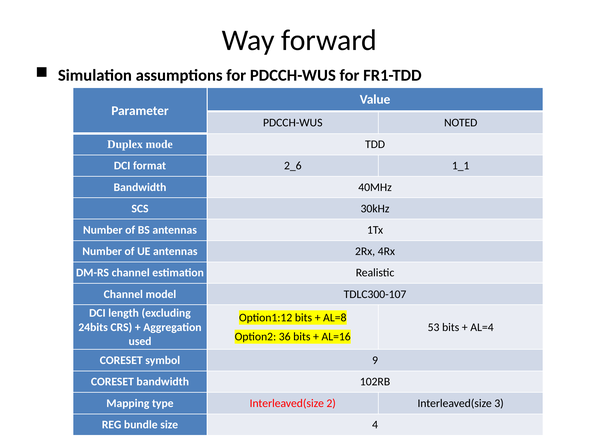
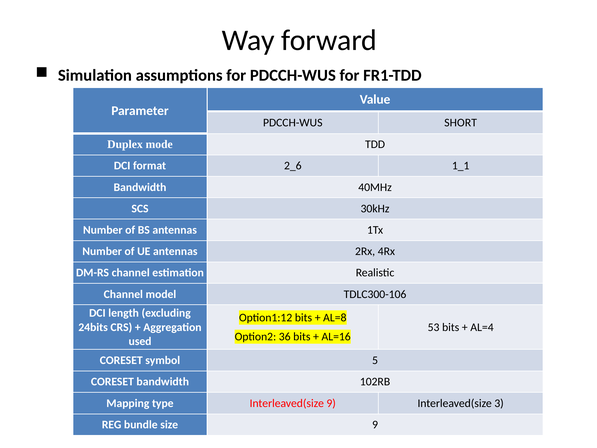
NOTED: NOTED -> SHORT (461, 123)
TDLC300-107: TDLC300-107 -> TDLC300-106 (375, 294)
9: 9 -> 5 (375, 360)
Interleaved(size 2: 2 -> 9 (331, 403)
size 4: 4 -> 9 (375, 425)
